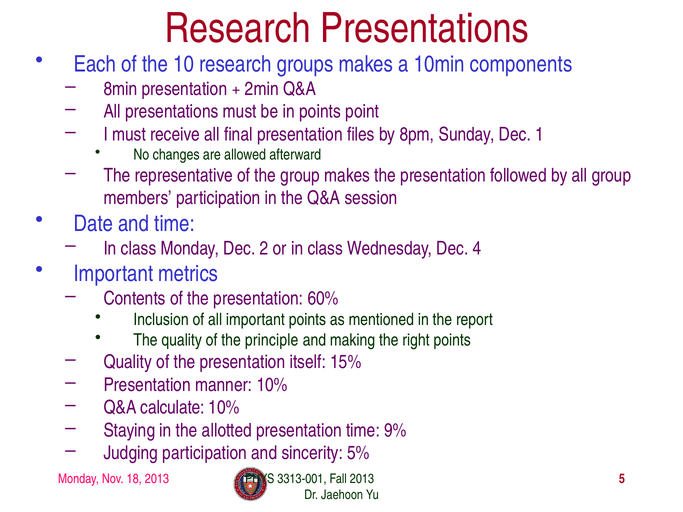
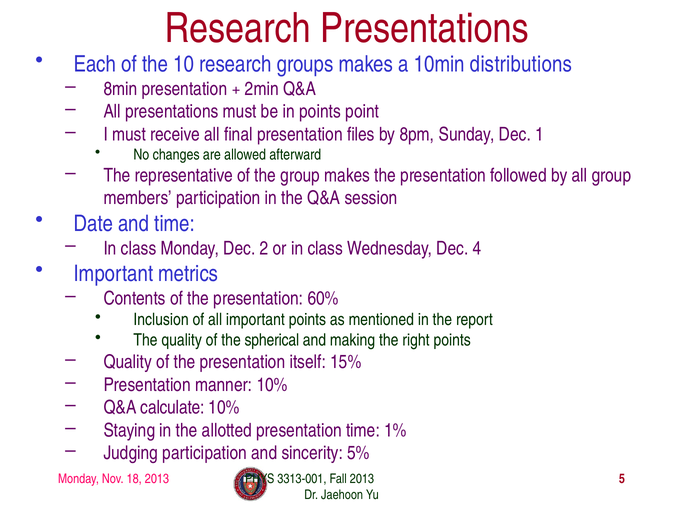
components: components -> distributions (521, 64)
principle: principle -> spherical (272, 340)
9%: 9% -> 1% (396, 431)
